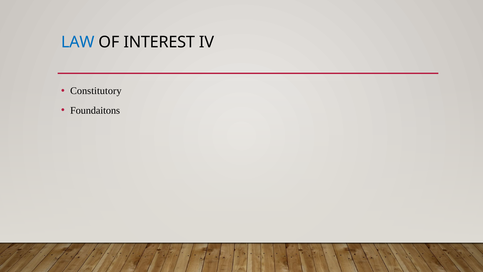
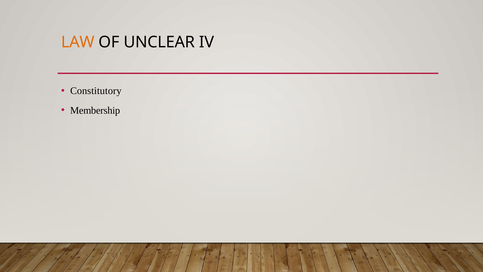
LAW colour: blue -> orange (78, 42)
INTEREST: INTEREST -> UNCLEAR (159, 42)
Foundaitons: Foundaitons -> Membership (95, 110)
